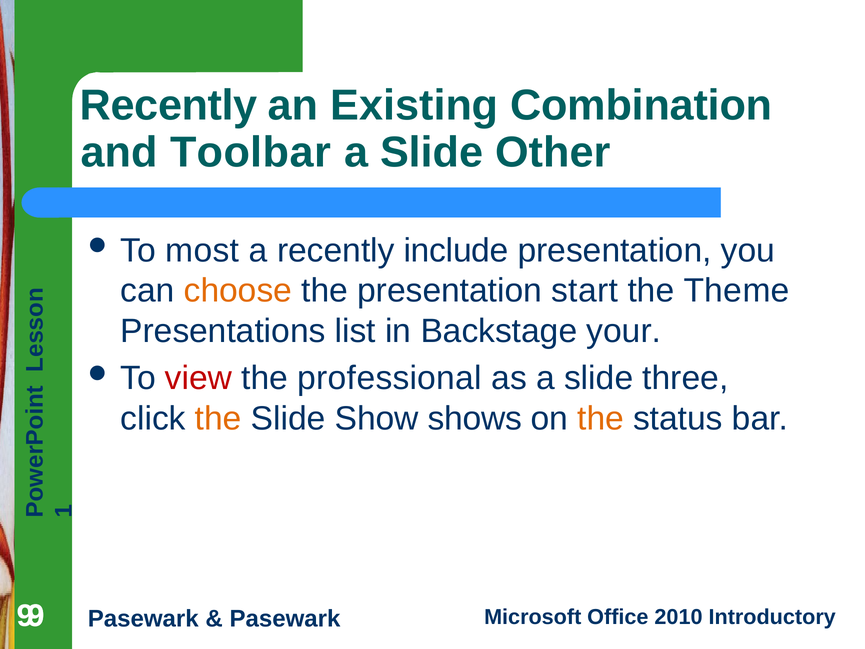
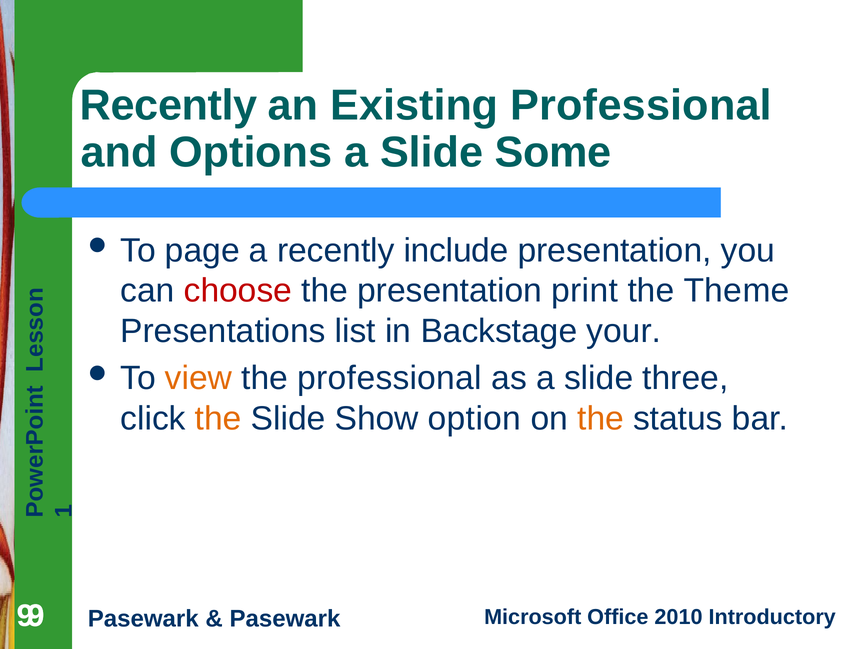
Existing Combination: Combination -> Professional (641, 105)
Toolbar: Toolbar -> Options (251, 152)
Other: Other -> Some (553, 152)
most: most -> page (202, 250)
choose colour: orange -> red (238, 291)
start: start -> print (585, 291)
view colour: red -> orange (199, 378)
shows: shows -> option (475, 419)
